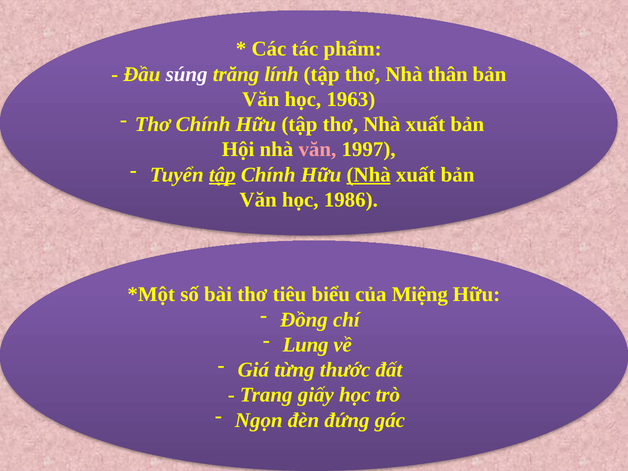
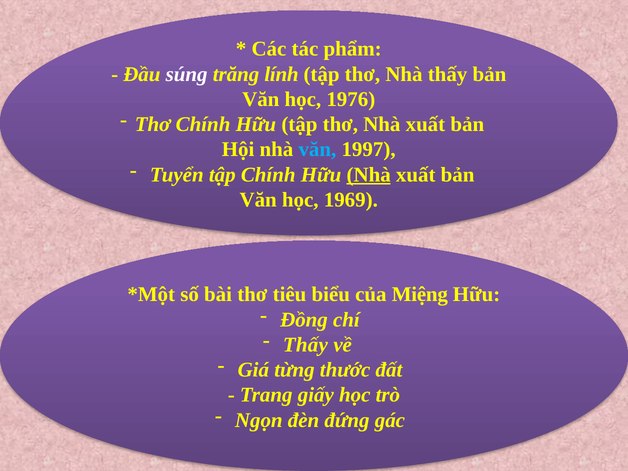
Nhà thân: thân -> thấy (448, 74)
1963: 1963 -> 1976 (351, 99)
văn colour: pink -> light blue (317, 150)
tập underline: present -> none (222, 175)
1986: 1986 -> 1969 (351, 200)
Lung: Lung -> Thấy (305, 345)
